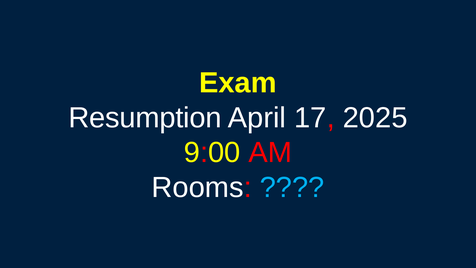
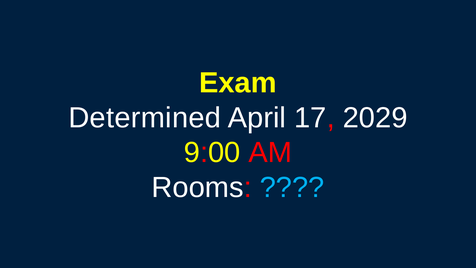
Resumption: Resumption -> Determined (145, 118)
2025: 2025 -> 2029 (375, 118)
